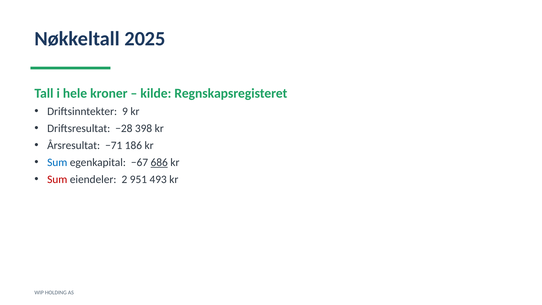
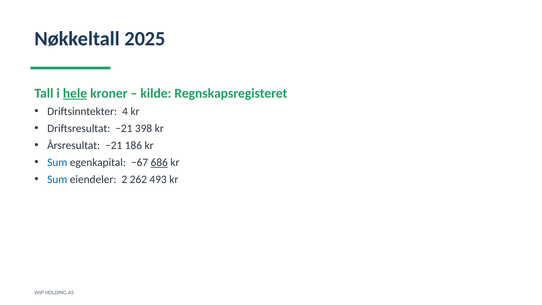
hele underline: none -> present (75, 93)
9: 9 -> 4 (125, 111)
Driftsresultat −28: −28 -> −21 (124, 128)
Årsresultat −71: −71 -> −21 (114, 145)
Sum colour: red -> blue (57, 179)
951: 951 -> 262 (138, 179)
